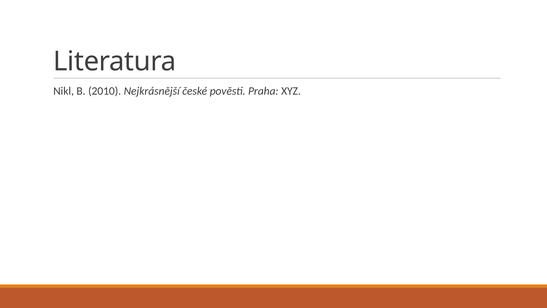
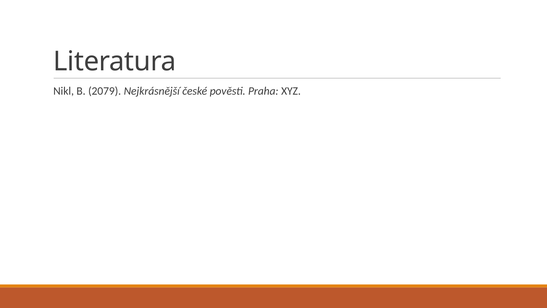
2010: 2010 -> 2079 (105, 91)
